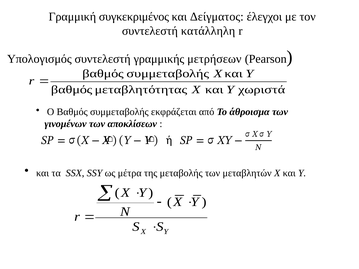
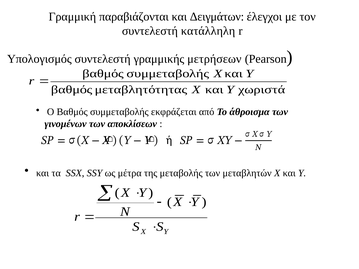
συγκεκριμένος: συγκεκριμένος -> παραβιάζονται (134, 17)
Δείγματος: Δείγματος -> Δειγμάτων (217, 17)
